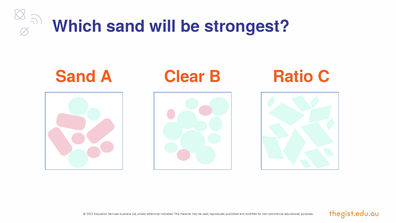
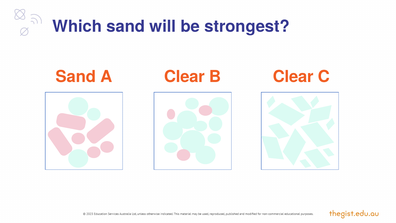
B Ratio: Ratio -> Clear (293, 76)
